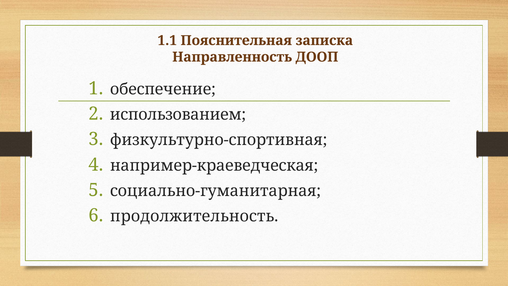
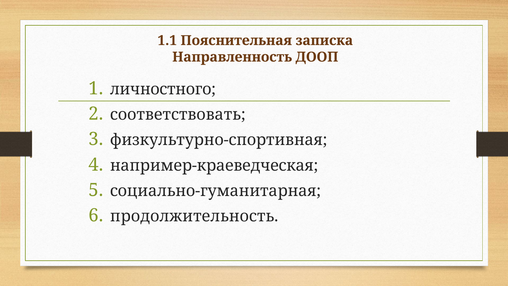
обеспечение: обеспечение -> личностного (163, 89)
использованием: использованием -> соответствовать (178, 114)
